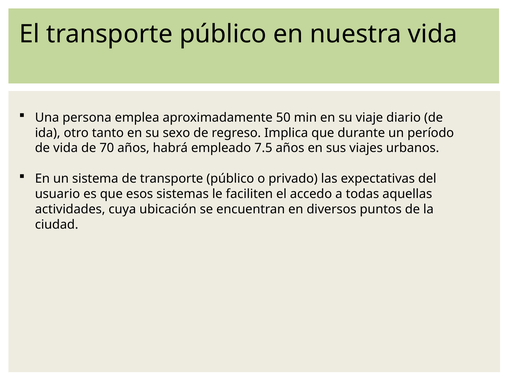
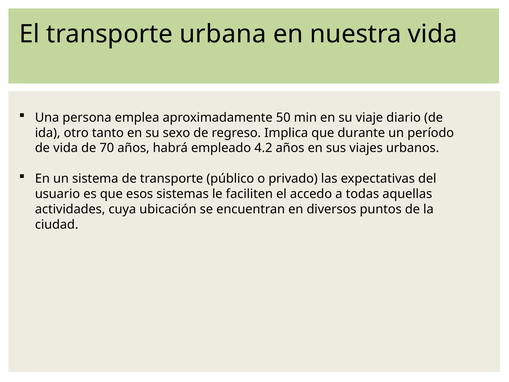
El transporte público: público -> urbana (223, 34)
7.5: 7.5 -> 4.2 (263, 148)
